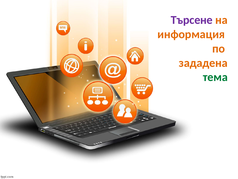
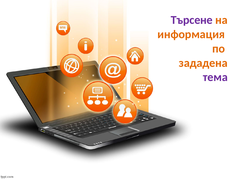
тема colour: green -> purple (215, 77)
